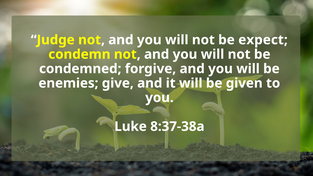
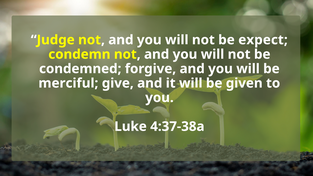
enemies: enemies -> merciful (68, 83)
8:37-38a: 8:37-38a -> 4:37-38a (177, 127)
